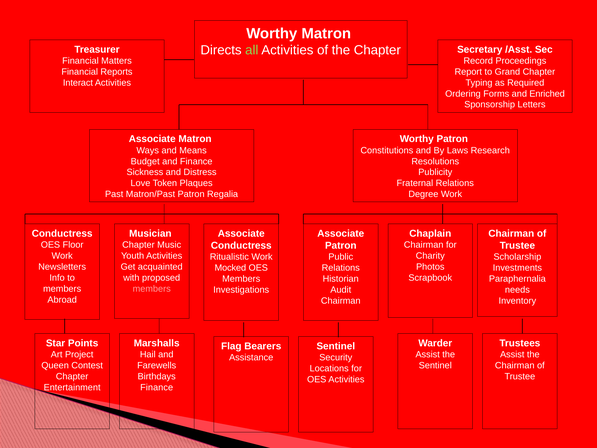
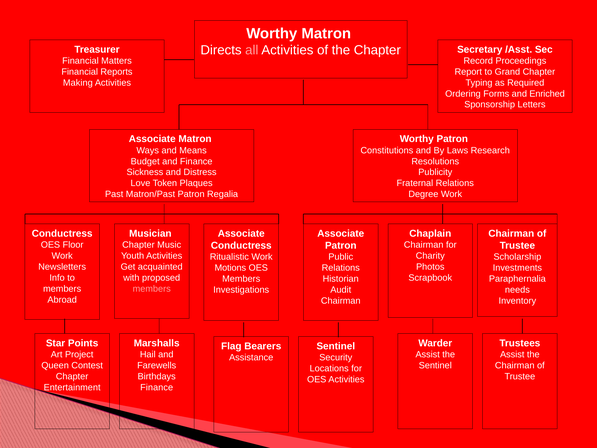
all colour: light green -> pink (252, 50)
Interact: Interact -> Making (78, 83)
Mocked: Mocked -> Motions (230, 268)
